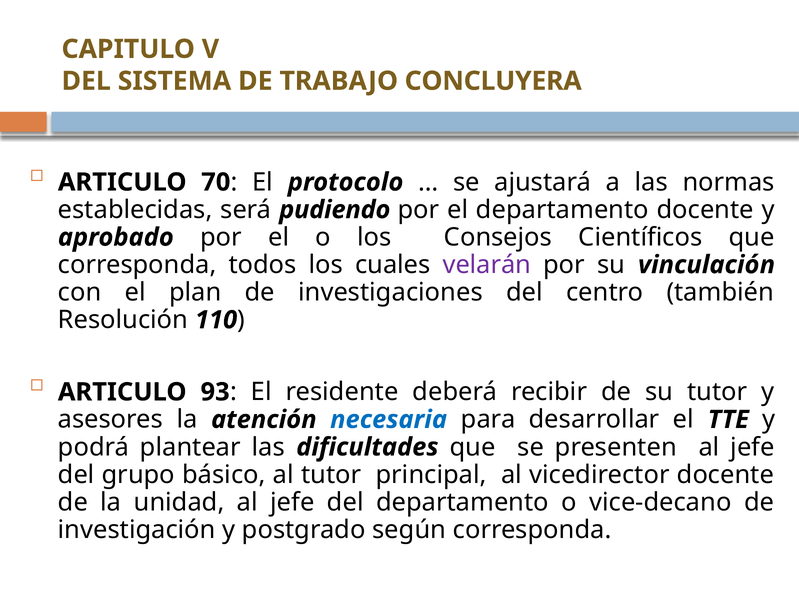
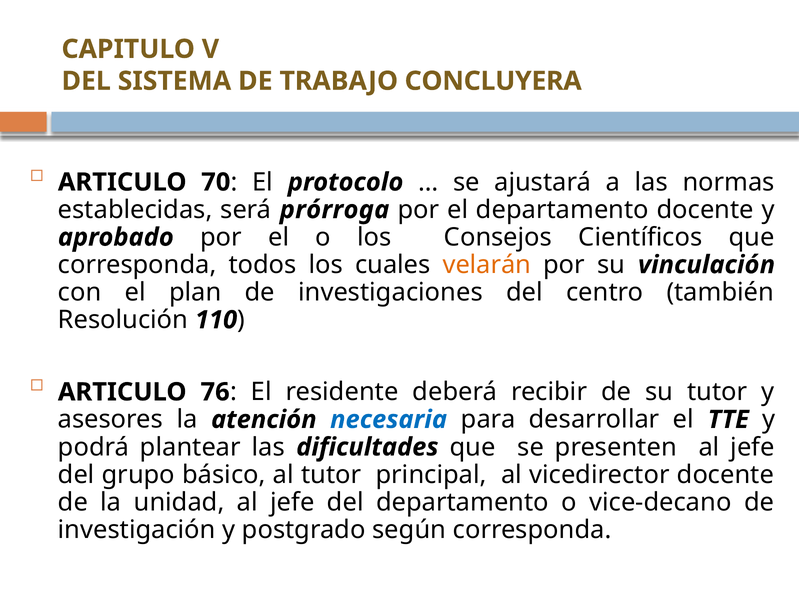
pudiendo: pudiendo -> prórroga (335, 210)
velarán colour: purple -> orange (487, 265)
93: 93 -> 76 (215, 392)
